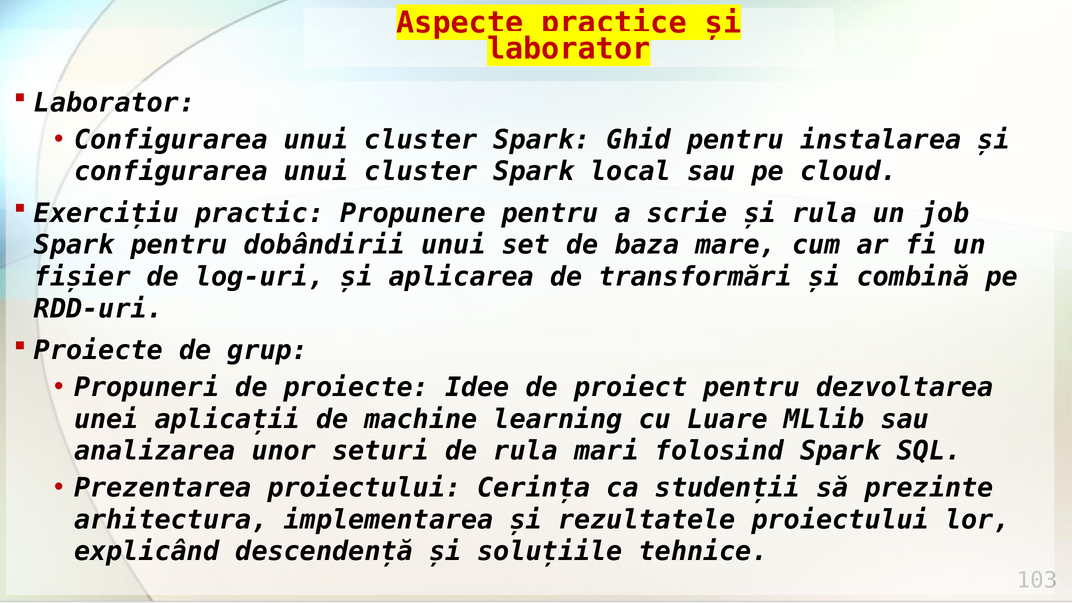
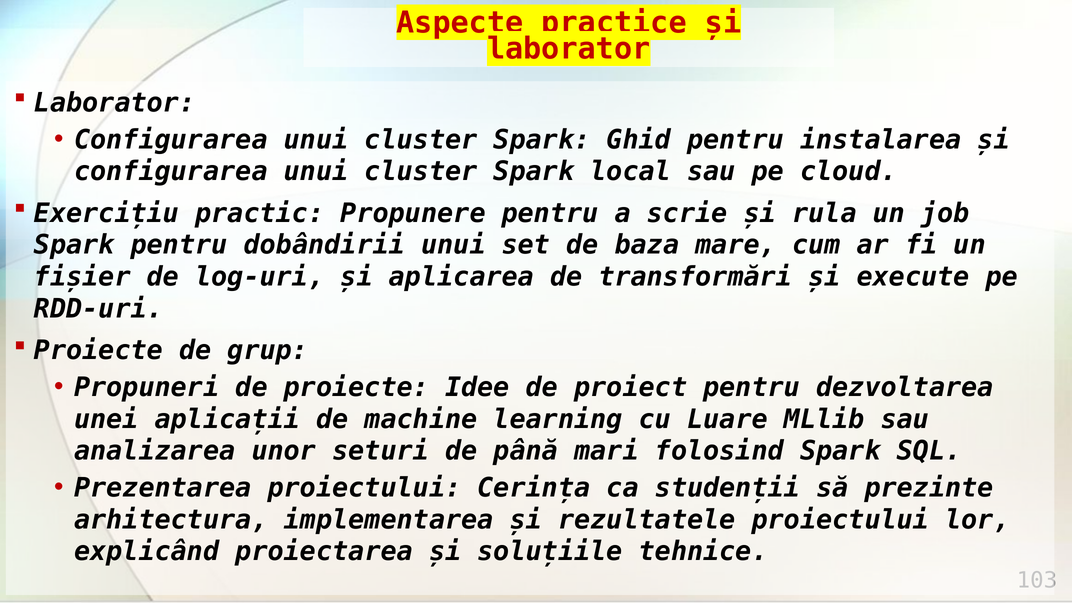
combină: combină -> execute (913, 277)
de rula: rula -> până (526, 451)
descendență: descendență -> proiectarea (324, 551)
